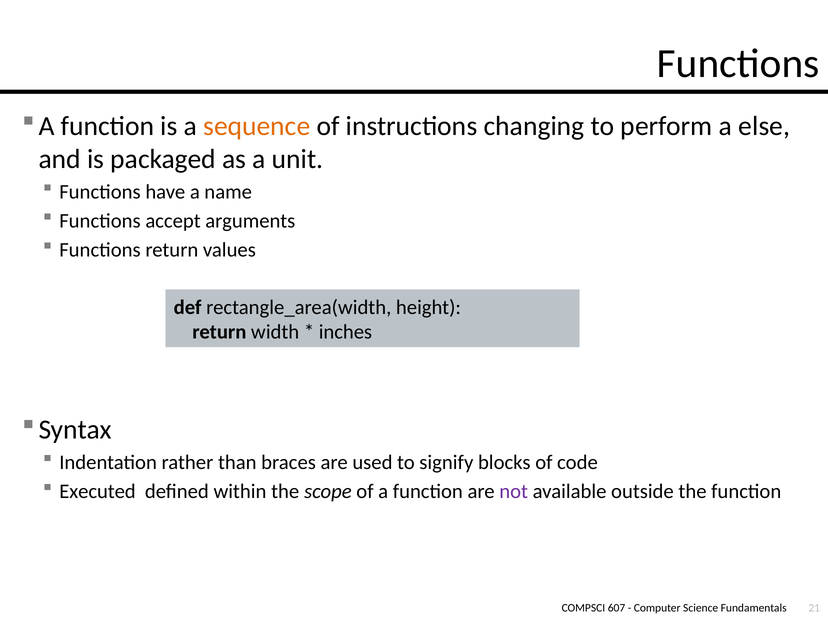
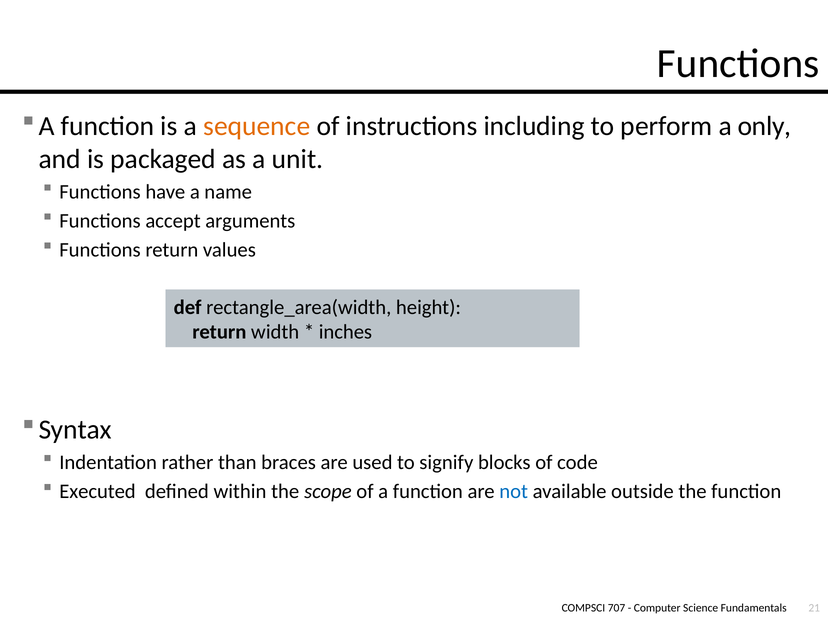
changing: changing -> including (534, 126)
else: else -> only (764, 126)
not colour: purple -> blue (514, 491)
607: 607 -> 707 (616, 608)
